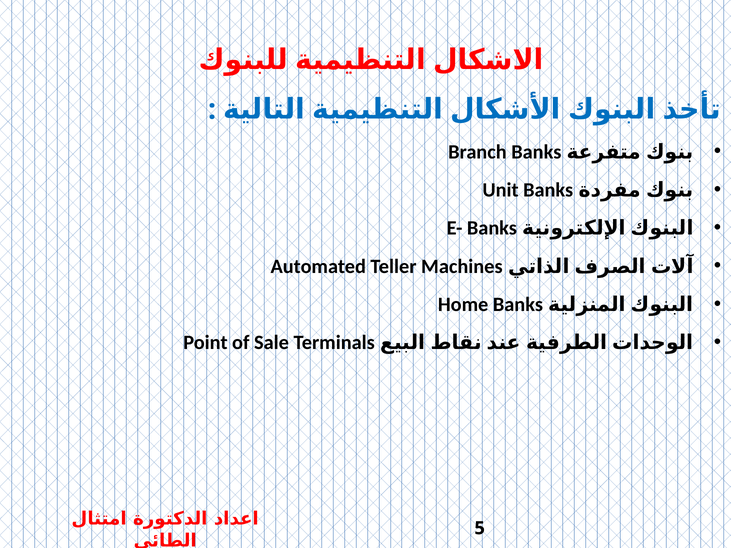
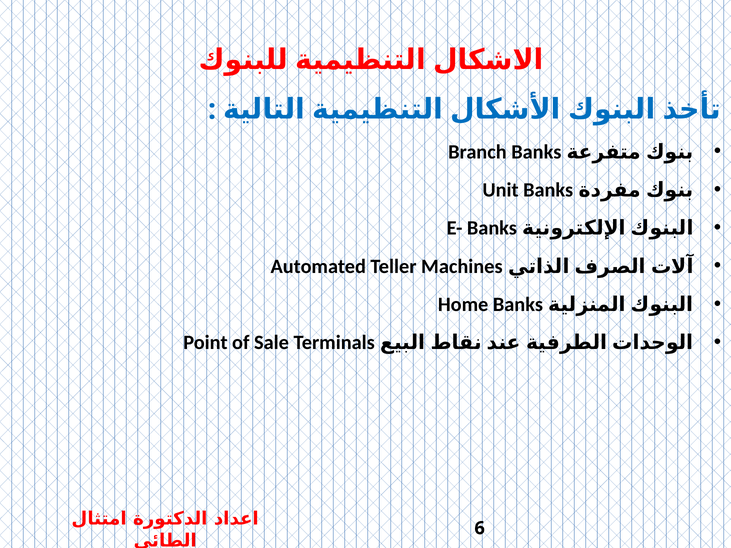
5: 5 -> 6 (480, 528)
